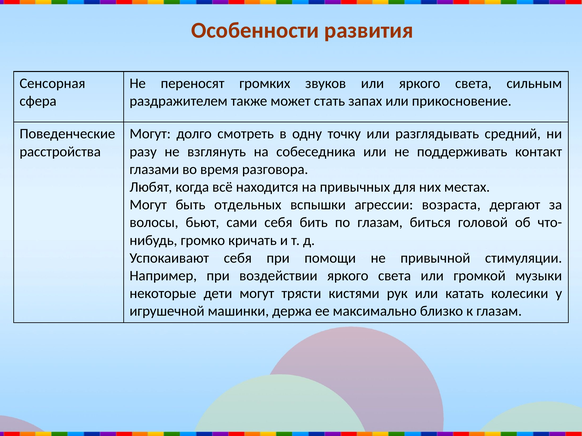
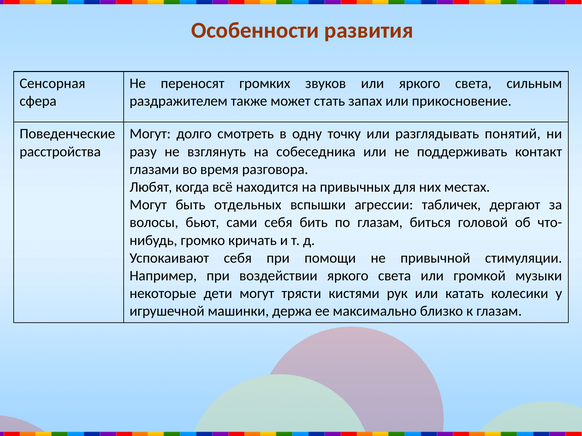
средний: средний -> понятий (513, 134)
возраста: возраста -> табличек (451, 205)
